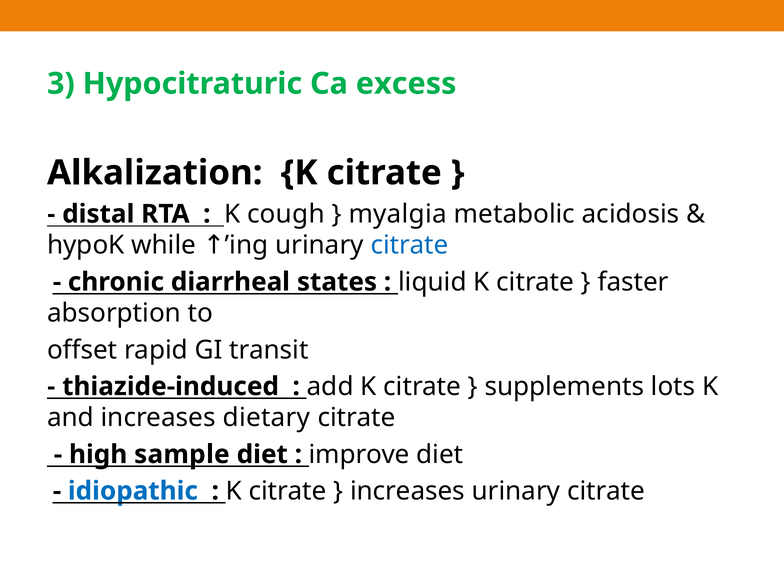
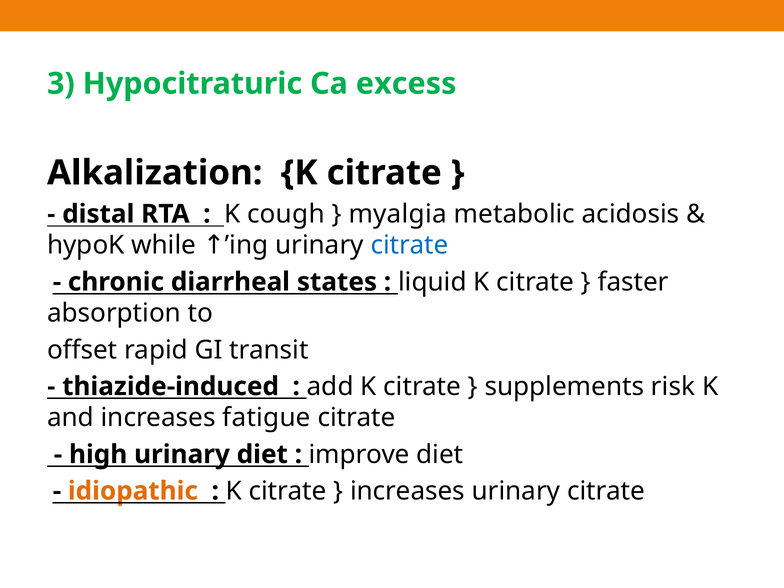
lots: lots -> risk (673, 386)
dietary: dietary -> fatigue (267, 418)
high sample: sample -> urinary (182, 454)
idiopathic colour: blue -> orange (133, 491)
